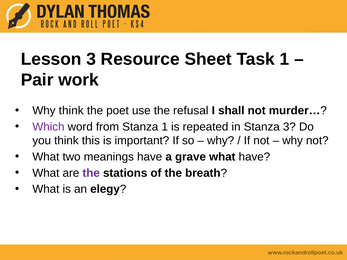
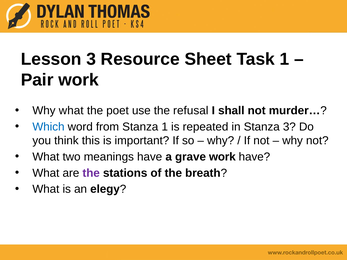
Why think: think -> what (71, 111)
Which colour: purple -> blue (48, 127)
grave what: what -> work (222, 157)
